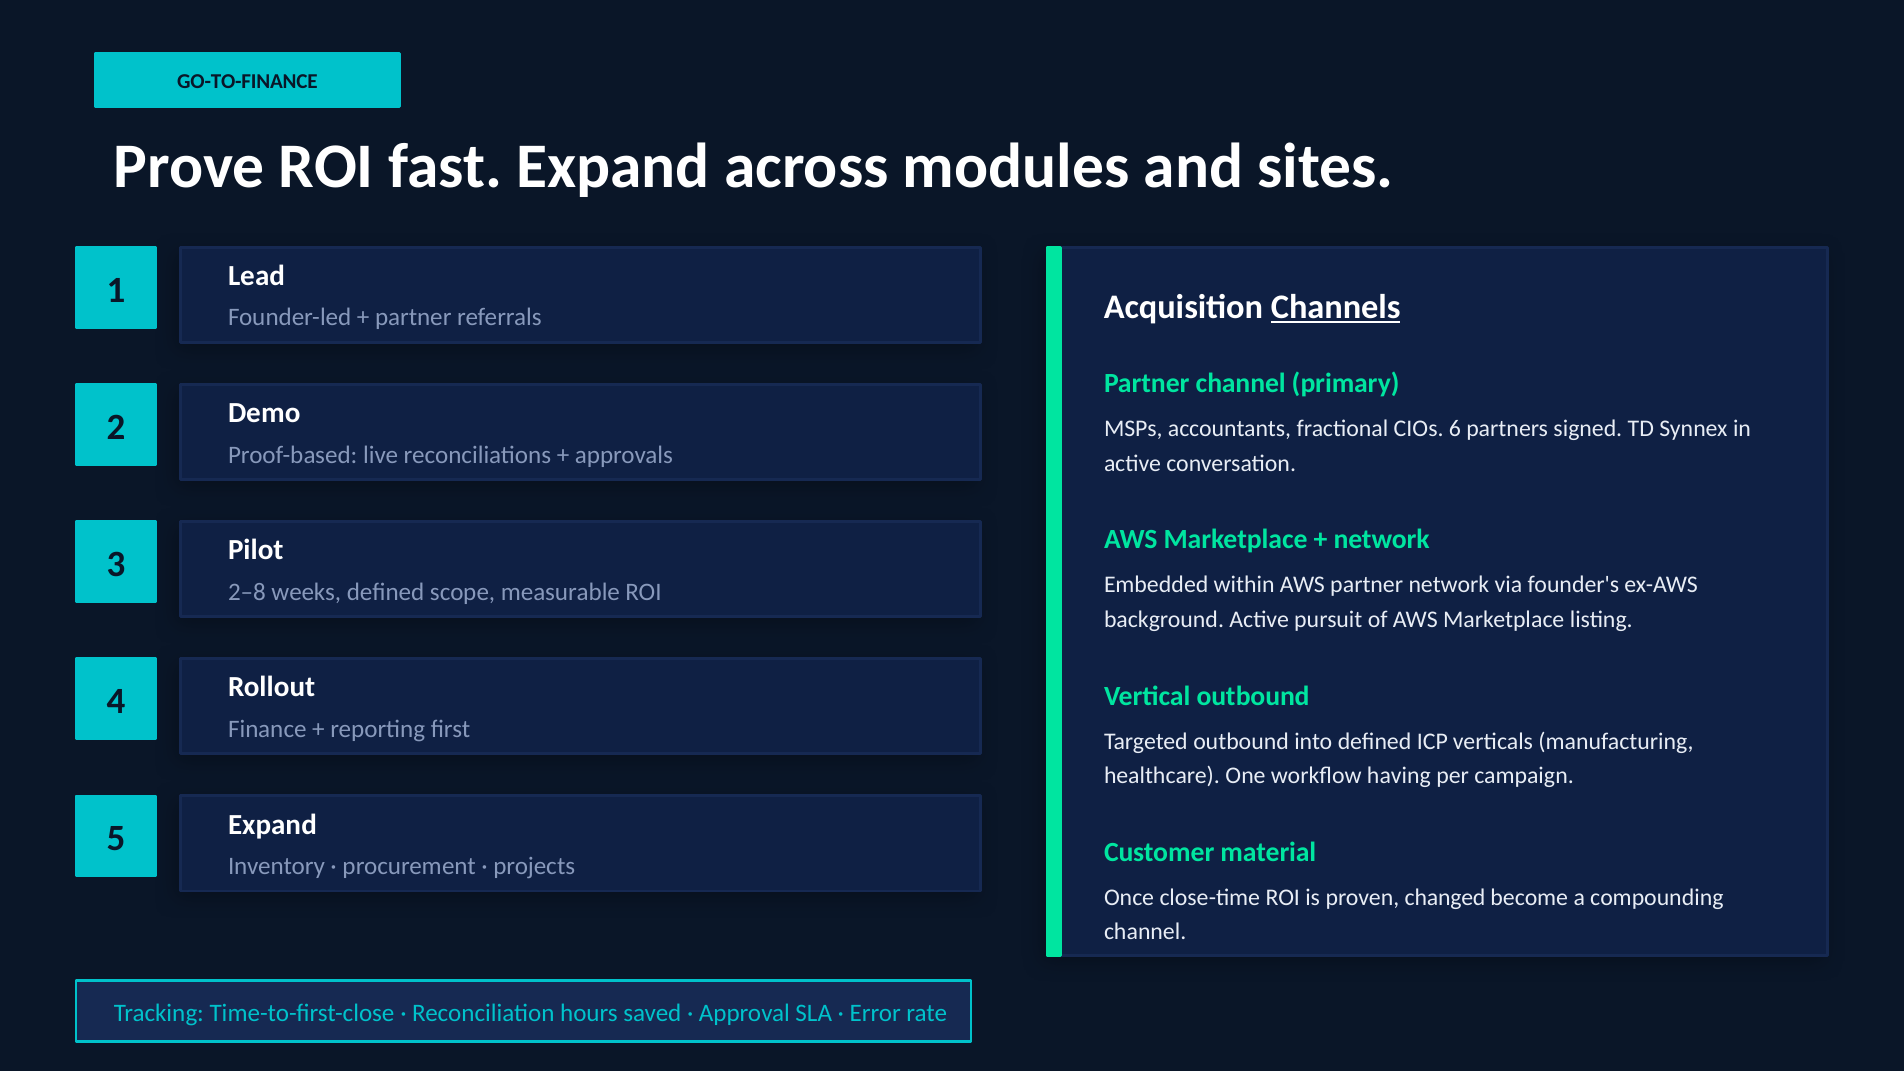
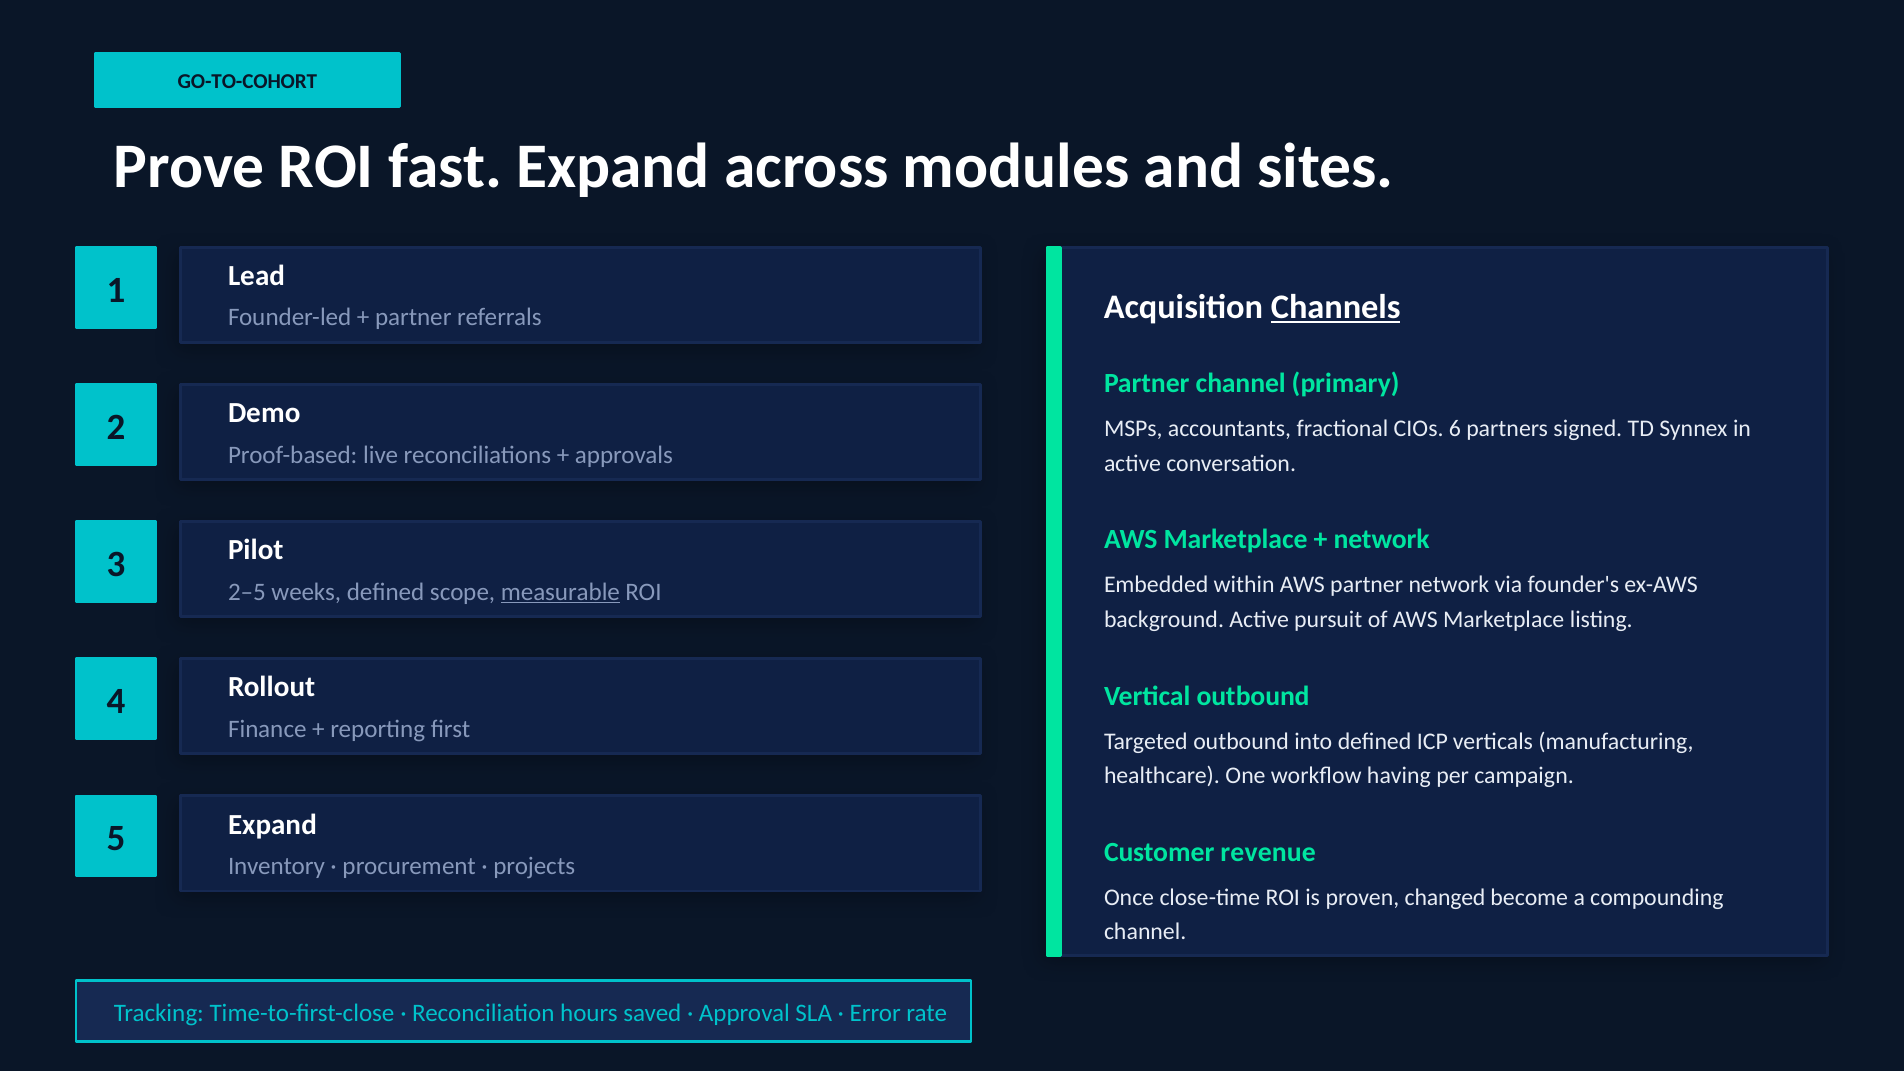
GO-TO-FINANCE: GO-TO-FINANCE -> GO-TO-COHORT (247, 81)
2–8: 2–8 -> 2–5 (247, 592)
measurable underline: none -> present (560, 592)
material: material -> revenue (1268, 852)
